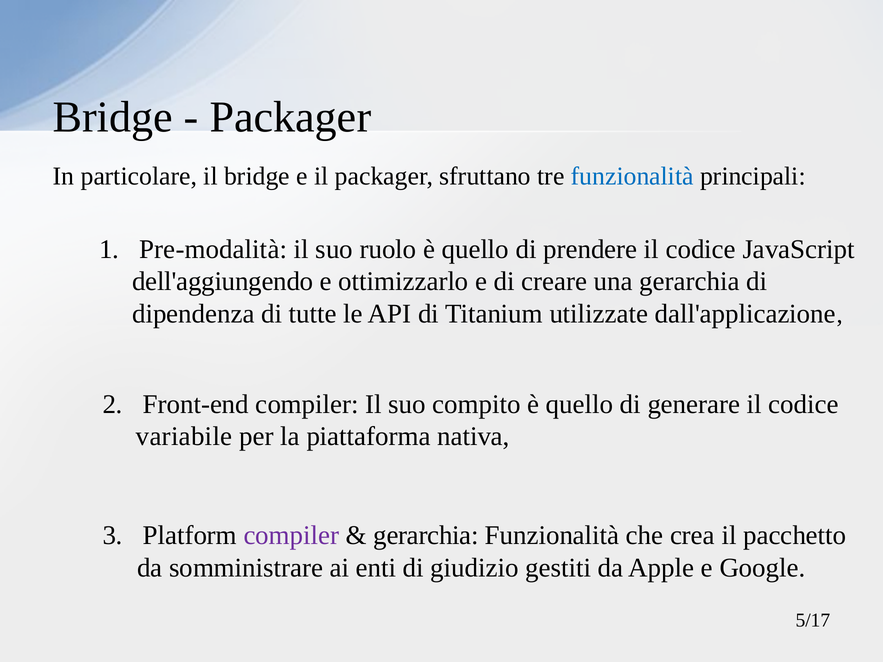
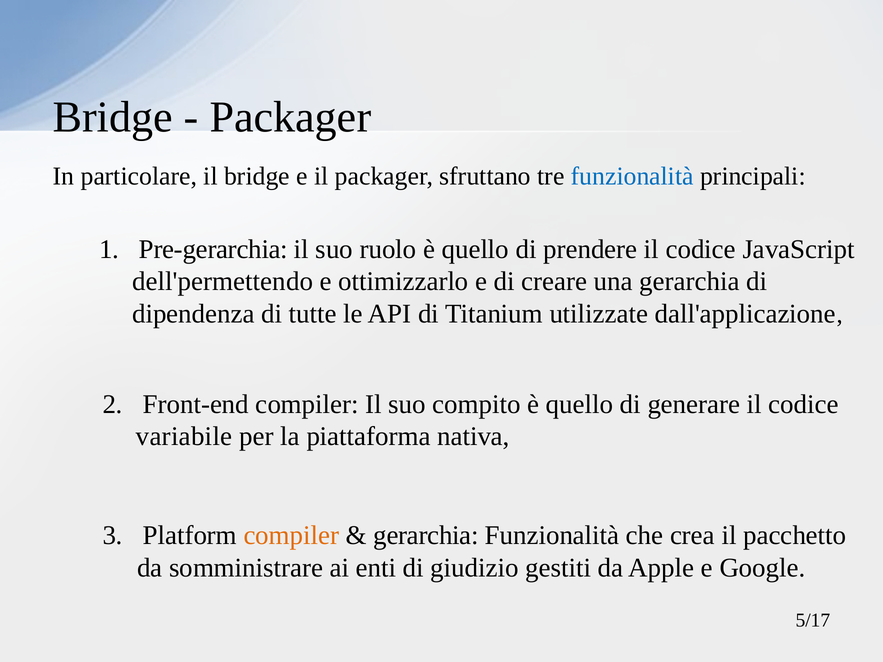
Pre-modalità: Pre-modalità -> Pre-gerarchia (213, 249)
dell'aggiungendo: dell'aggiungendo -> dell'permettendo (223, 282)
compiler colour: purple -> orange (291, 535)
